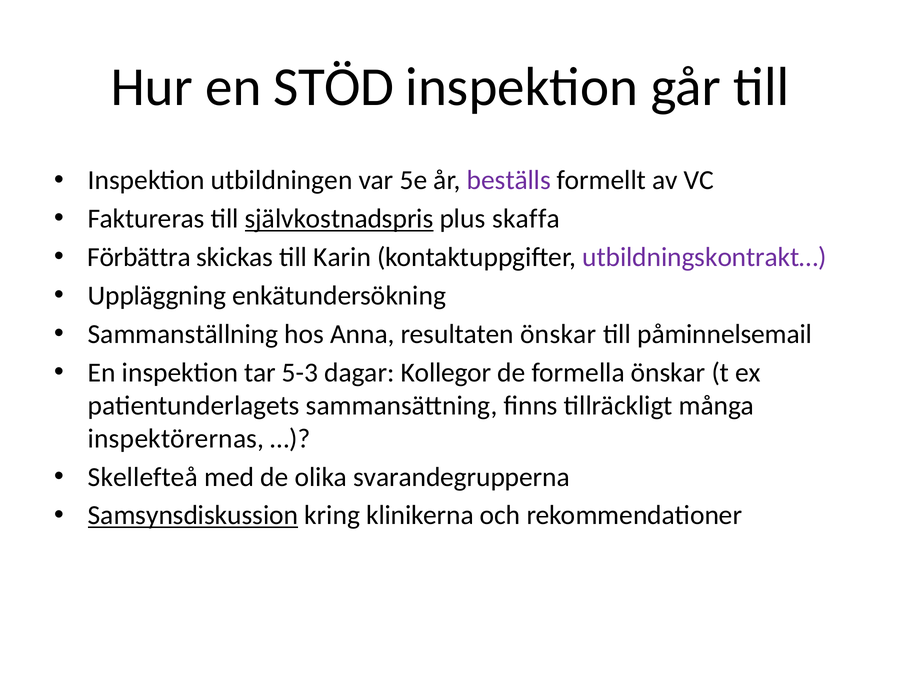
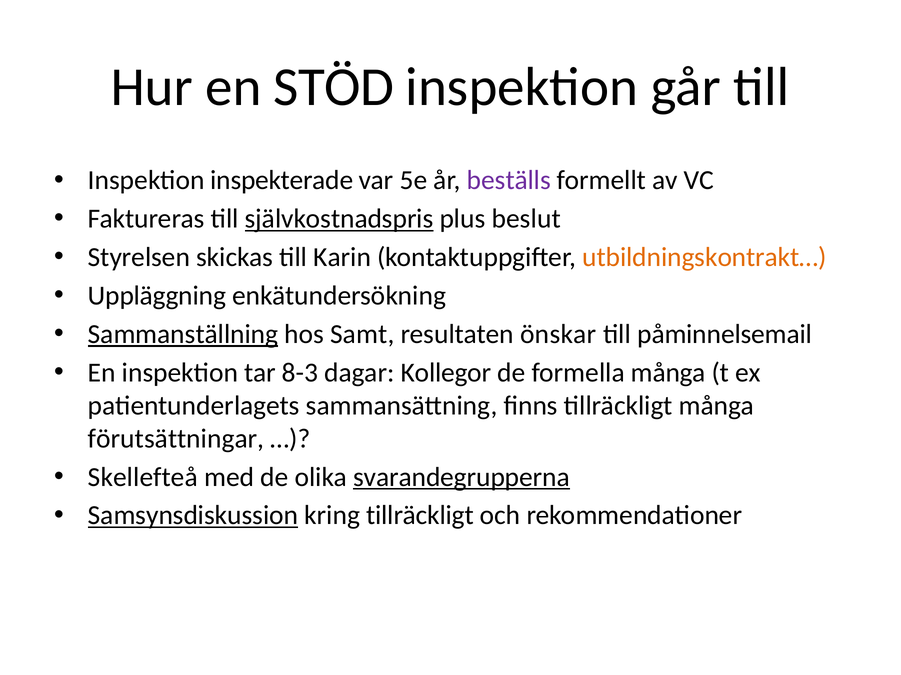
utbildningen: utbildningen -> inspekterade (282, 181)
skaffa: skaffa -> beslut (526, 219)
Förbättra: Förbättra -> Styrelsen (139, 258)
utbildningskontrakt… colour: purple -> orange (704, 258)
Sammanställning underline: none -> present (183, 335)
Anna: Anna -> Samt (362, 335)
5-3: 5-3 -> 8-3 (300, 373)
formella önskar: önskar -> många (668, 373)
inspektörernas: inspektörernas -> förutsättningar (176, 439)
svarandegrupperna underline: none -> present (461, 477)
kring klinikerna: klinikerna -> tillräckligt (420, 516)
